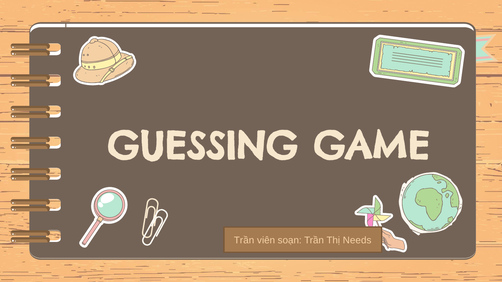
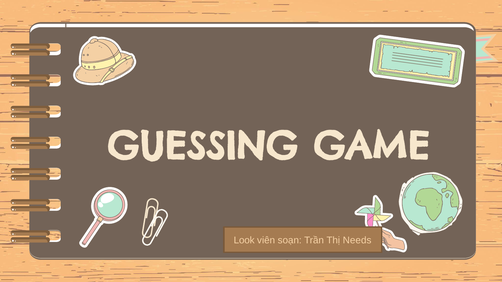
Trần: Trần -> Look (244, 241)
